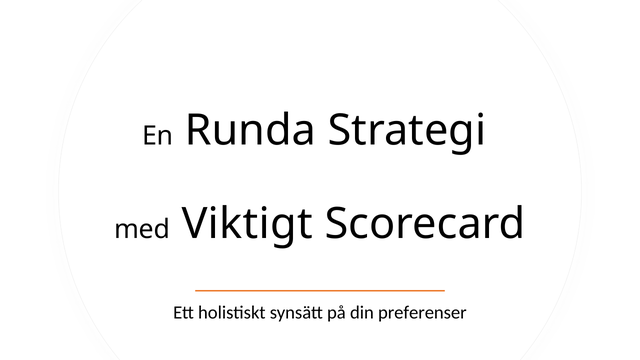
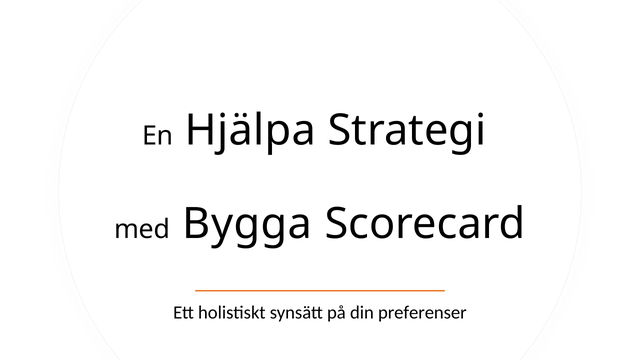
Runda: Runda -> Hjälpa (250, 130)
Viktigt: Viktigt -> Bygga (247, 224)
